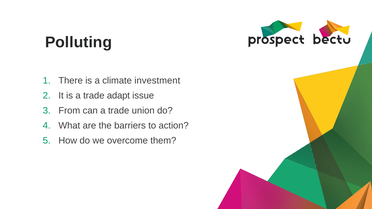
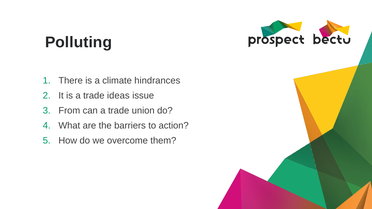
investment: investment -> hindrances (157, 81)
adapt: adapt -> ideas (118, 96)
